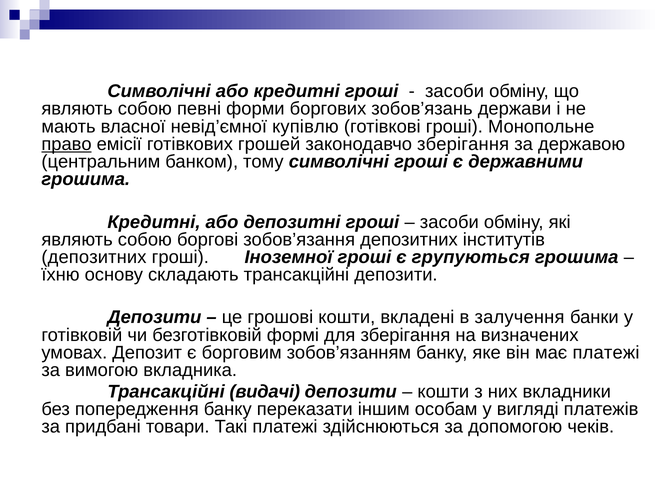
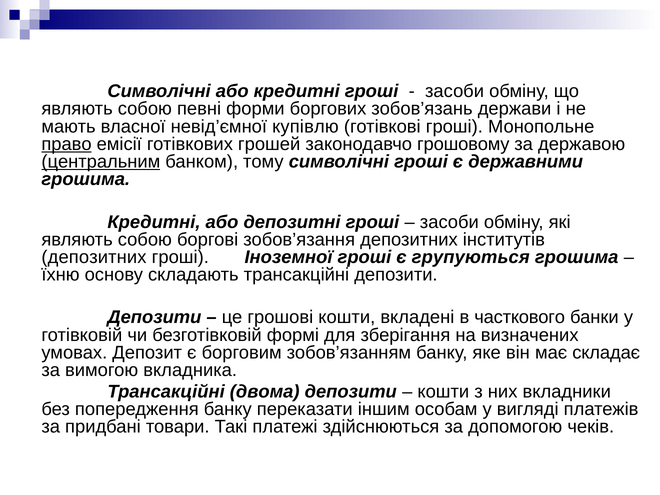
законодавчо зберігання: зберігання -> грошовому (463, 144)
центральним underline: none -> present (101, 162)
залучення: залучення -> часткового (520, 317)
має платежі: платежі -> складає (606, 353)
видачі: видачі -> двома (265, 391)
